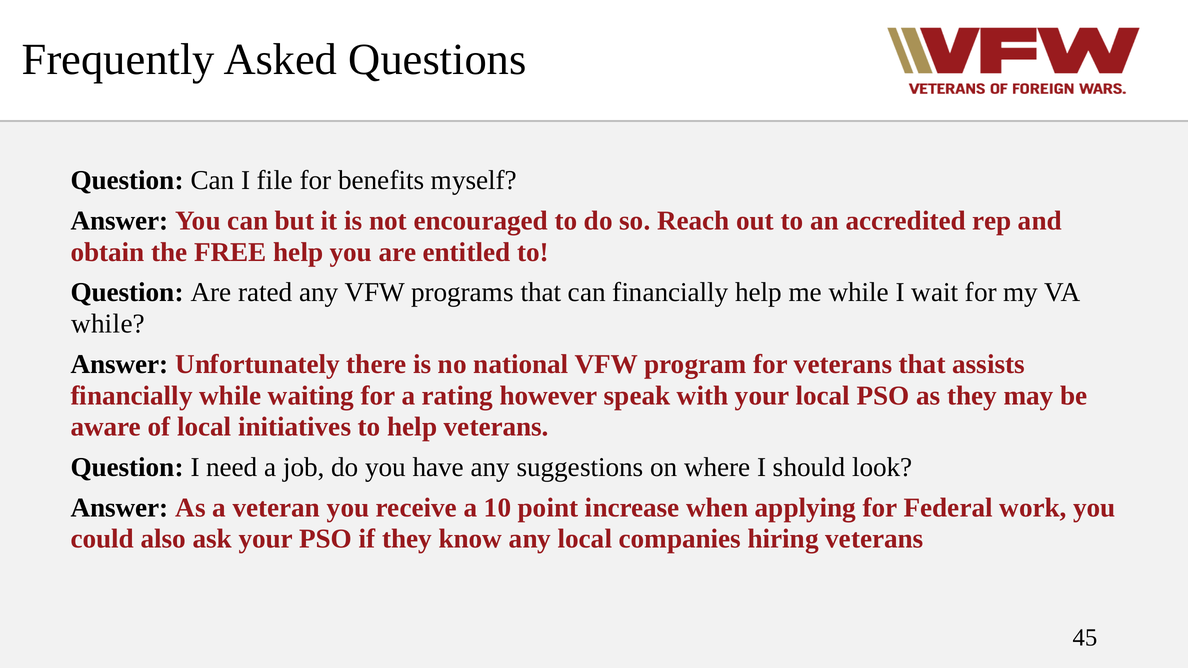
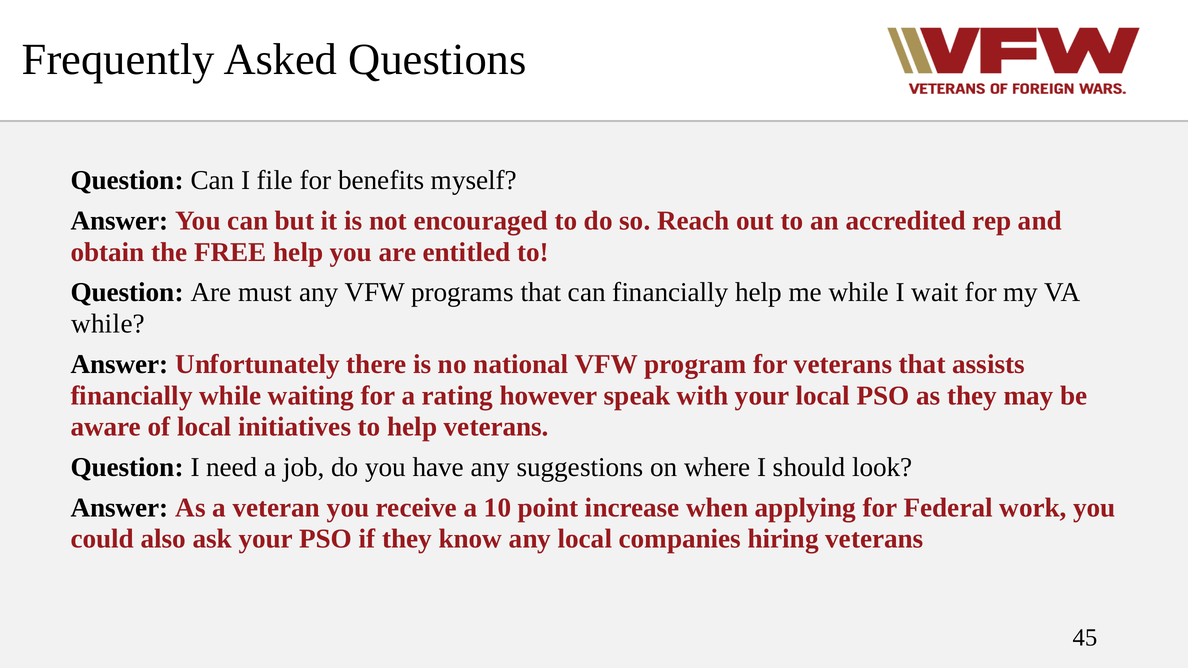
rated: rated -> must (265, 293)
